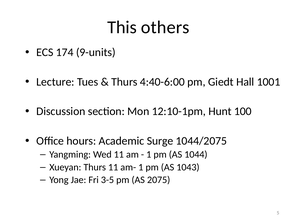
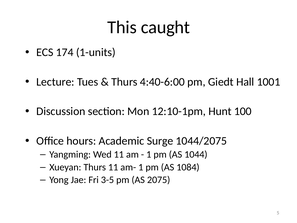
others: others -> caught (165, 27)
9-units: 9-units -> 1-units (96, 52)
1043: 1043 -> 1084 (188, 167)
